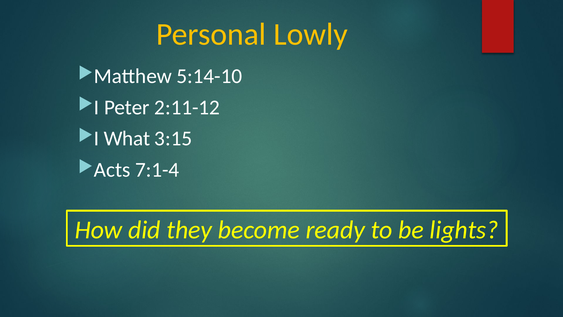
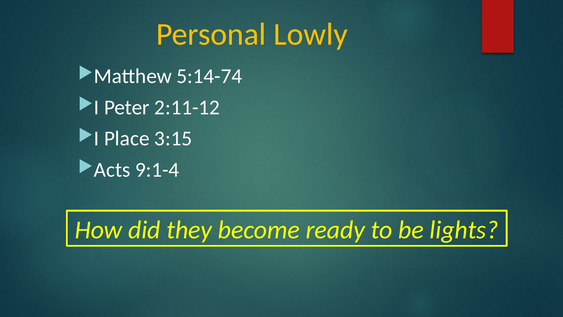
5:14-10: 5:14-10 -> 5:14-74 (209, 76)
What: What -> Place (127, 138)
7:1-4: 7:1-4 -> 9:1-4 (157, 170)
